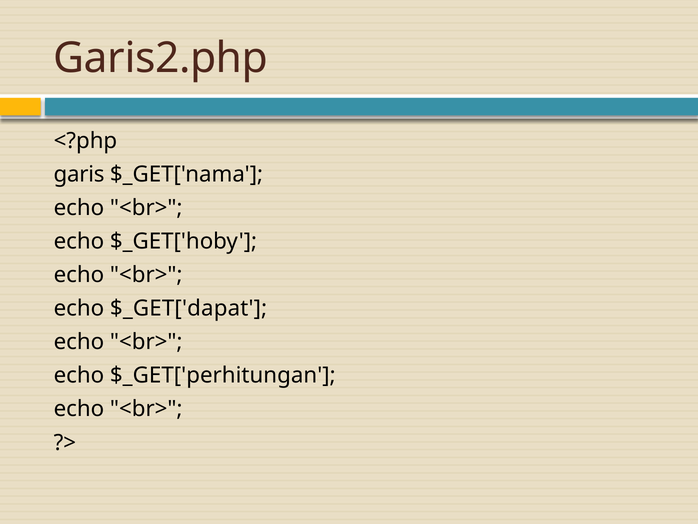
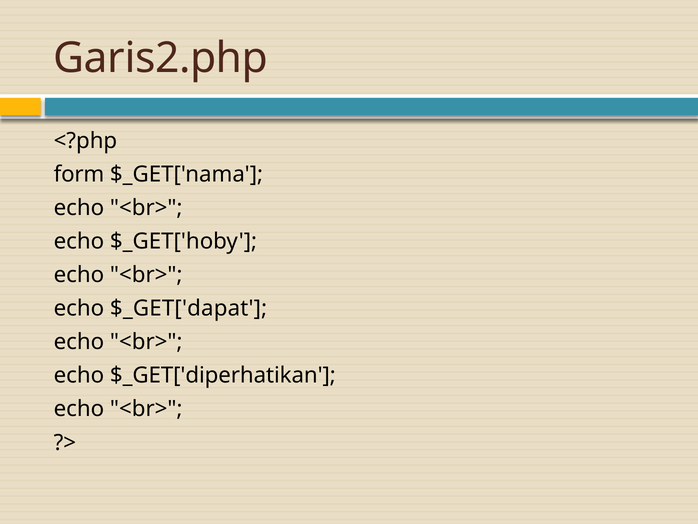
garis: garis -> form (79, 174)
$_GET['perhitungan: $_GET['perhitungan -> $_GET['diperhatikan (223, 375)
